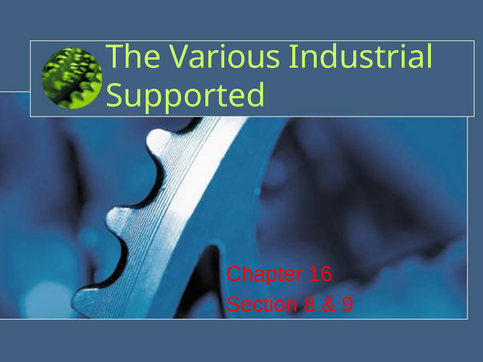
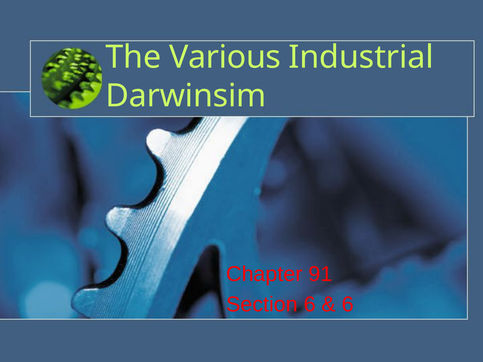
Supported: Supported -> Darwinsim (186, 96)
16: 16 -> 91 (321, 274)
Section 8: 8 -> 6 (310, 304)
9: 9 -> 6 (348, 304)
